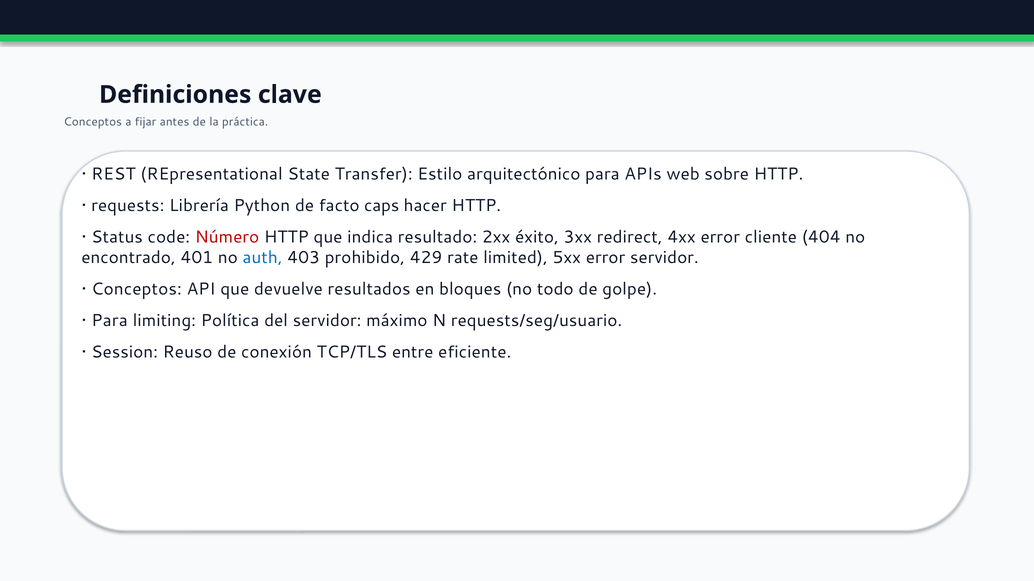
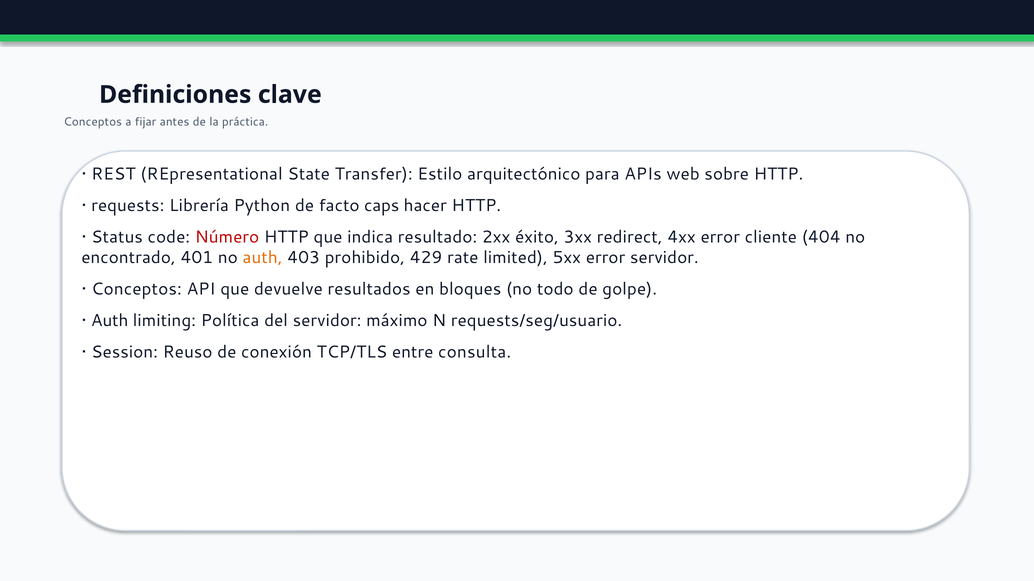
auth colour: blue -> orange (263, 258)
Para: Para -> Auth (110, 321)
eficiente: eficiente -> consulta (475, 352)
